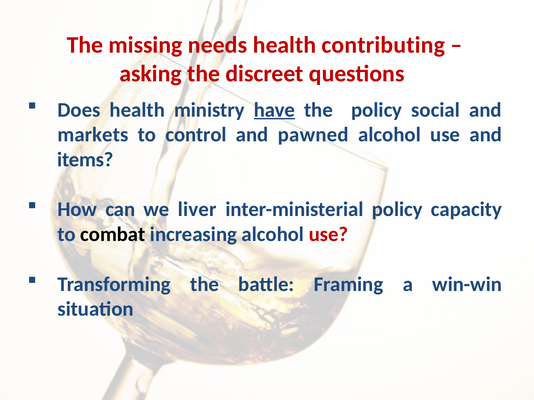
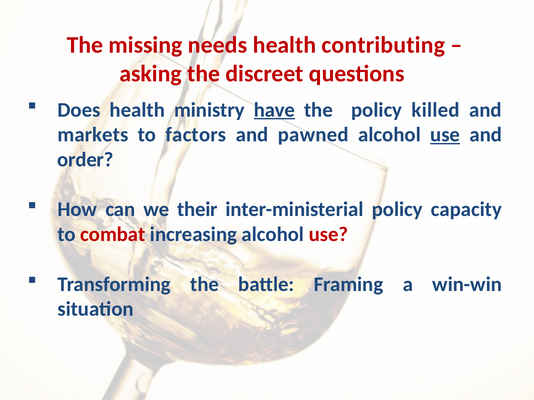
social: social -> killed (436, 110)
control: control -> factors (196, 135)
use underline: none -> present (445, 135)
items: items -> order (85, 160)
liver: liver -> their (197, 210)
combat colour: black -> red (113, 235)
